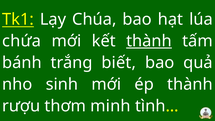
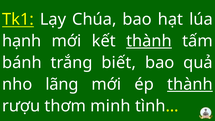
chứa: chứa -> hạnh (22, 41)
sinh: sinh -> lãng (62, 84)
thành underline: none -> present (190, 84)
